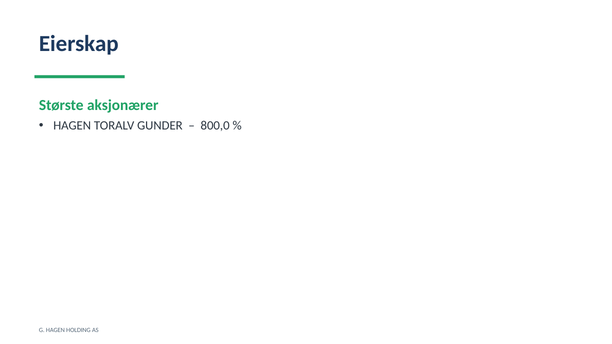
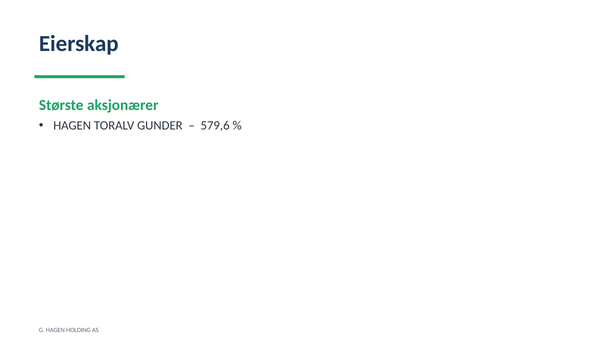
800,0: 800,0 -> 579,6 (215, 126)
